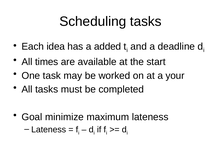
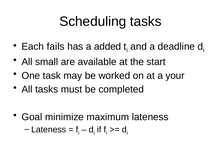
idea: idea -> fails (56, 46)
times: times -> small (47, 62)
